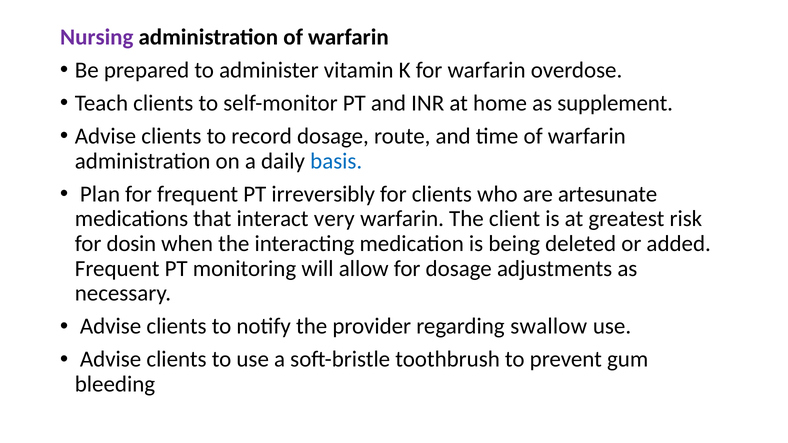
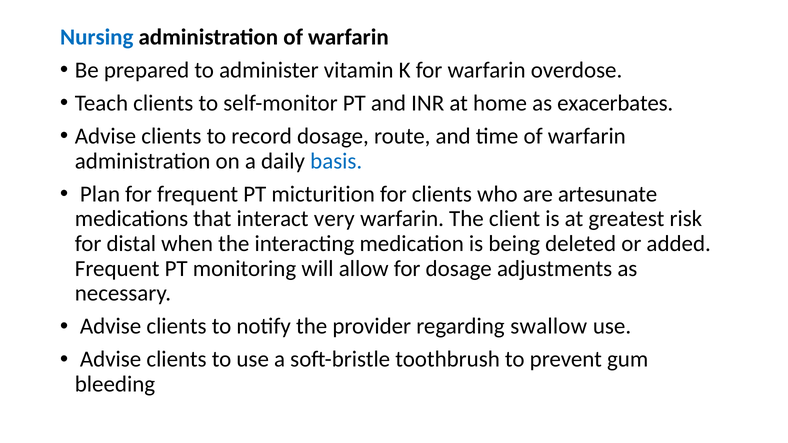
Nursing colour: purple -> blue (97, 37)
supplement: supplement -> exacerbates (615, 103)
irreversibly: irreversibly -> micturition (323, 194)
dosin: dosin -> distal (131, 244)
